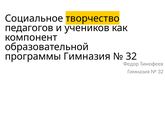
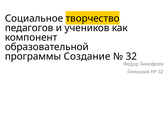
программы Гимназия: Гимназия -> Создание (87, 56)
